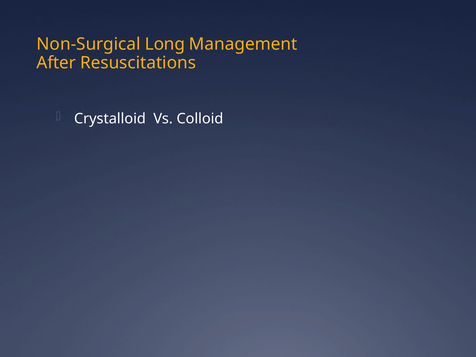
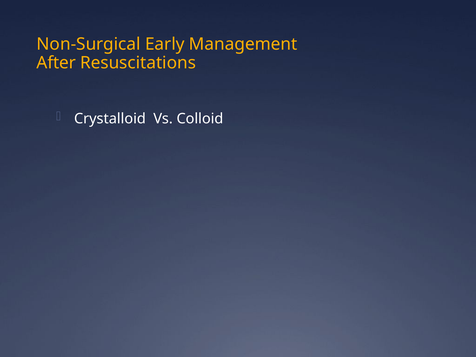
Long: Long -> Early (165, 44)
